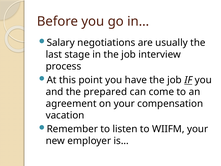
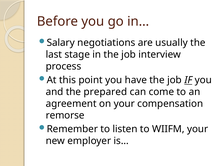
vacation: vacation -> remorse (65, 115)
